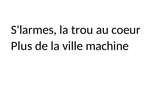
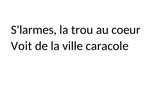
Plus: Plus -> Voit (22, 46)
machine: machine -> caracole (107, 46)
